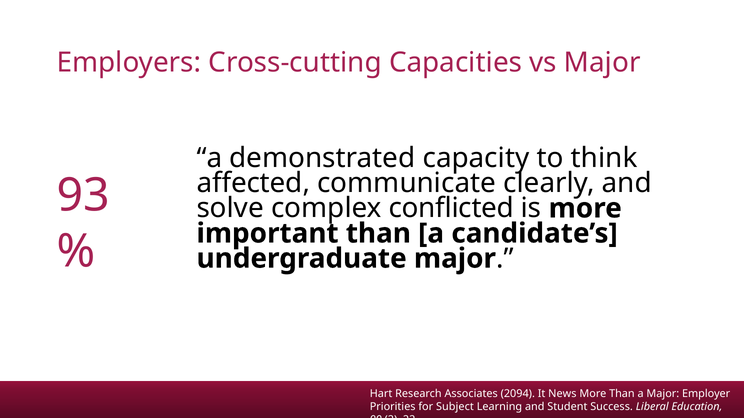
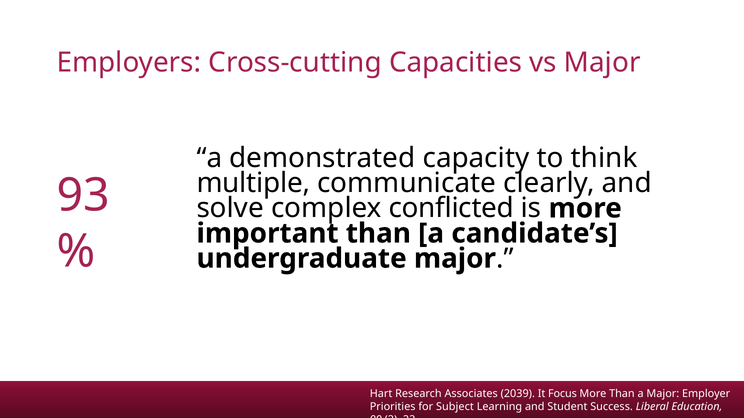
affected: affected -> multiple (253, 183)
2094: 2094 -> 2039 (518, 394)
News: News -> Focus (562, 394)
